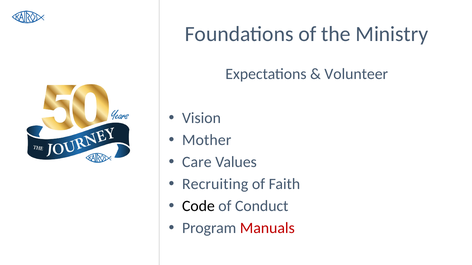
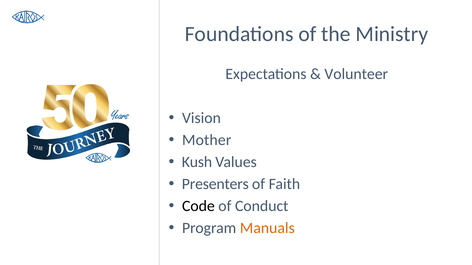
Care: Care -> Kush (197, 162)
Recruiting: Recruiting -> Presenters (215, 184)
Manuals colour: red -> orange (267, 229)
